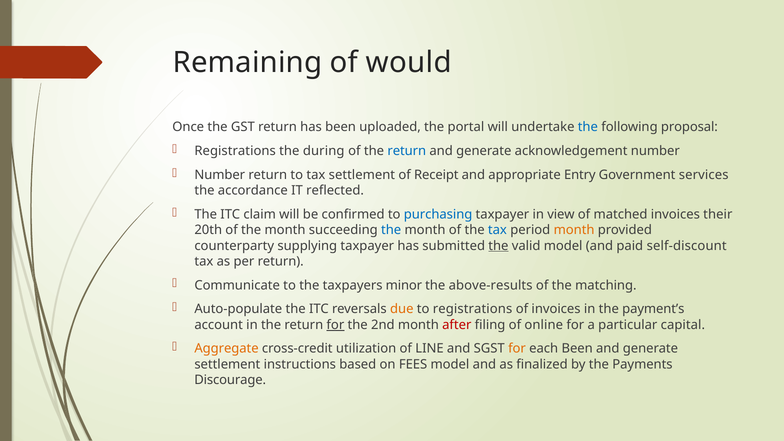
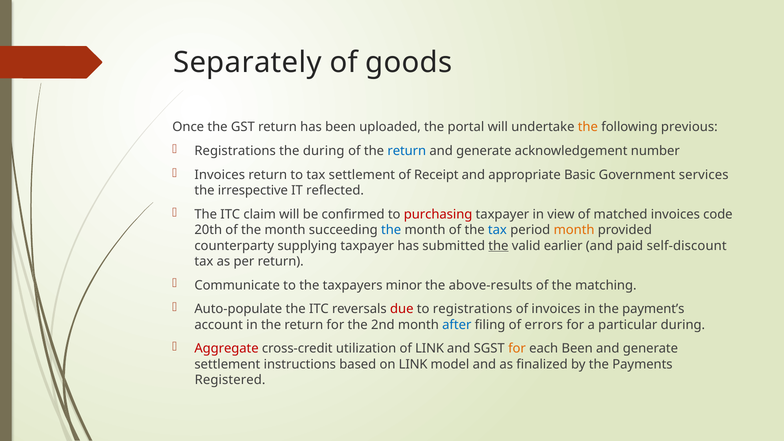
Remaining: Remaining -> Separately (247, 63)
would: would -> goods (409, 63)
the colour: blue -> orange (588, 127)
proposal: proposal -> previous (689, 127)
Number: Number -> Invoices (220, 175)
Entry: Entry -> Basic (580, 175)
accordance: accordance -> irrespective (253, 191)
purchasing colour: blue -> red (438, 214)
their: their -> code (718, 214)
valid model: model -> earlier (563, 246)
due colour: orange -> red (402, 309)
for underline: present -> none (335, 325)
after colour: red -> blue (457, 325)
online: online -> errors (544, 325)
particular capital: capital -> during (683, 325)
Aggregate colour: orange -> red (227, 349)
of LINE: LINE -> LINK (430, 349)
on FEES: FEES -> LINK (413, 364)
Discourage: Discourage -> Registered (230, 380)
